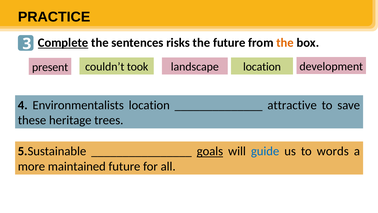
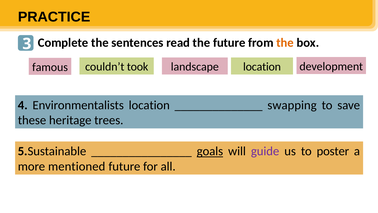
Complete underline: present -> none (63, 43)
risks: risks -> read (178, 43)
present: present -> famous (50, 67)
attractive: attractive -> swapping (292, 105)
guide colour: blue -> purple (265, 151)
words: words -> poster (333, 151)
maintained: maintained -> mentioned (77, 166)
